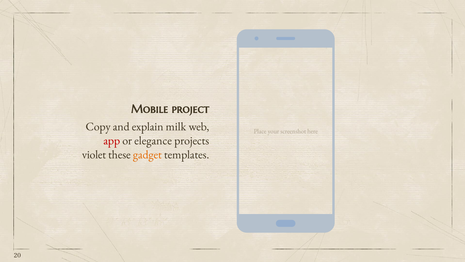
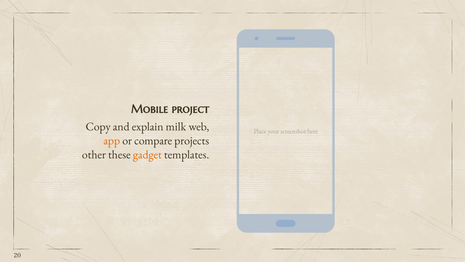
app colour: red -> orange (112, 140)
elegance: elegance -> compare (153, 140)
violet: violet -> other (94, 154)
